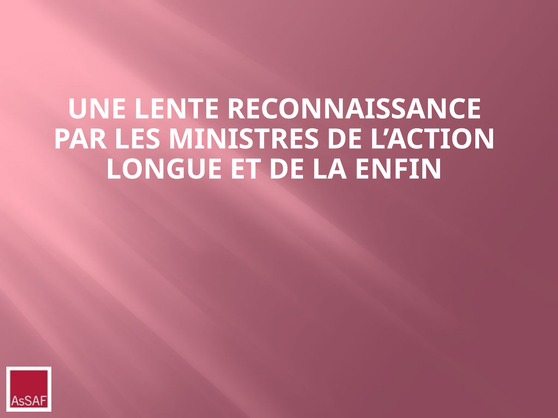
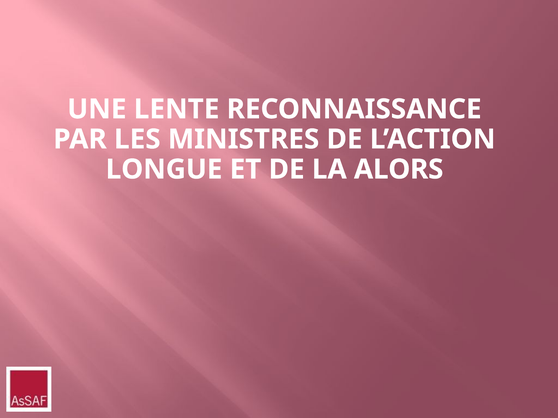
ENFIN: ENFIN -> ALORS (399, 170)
